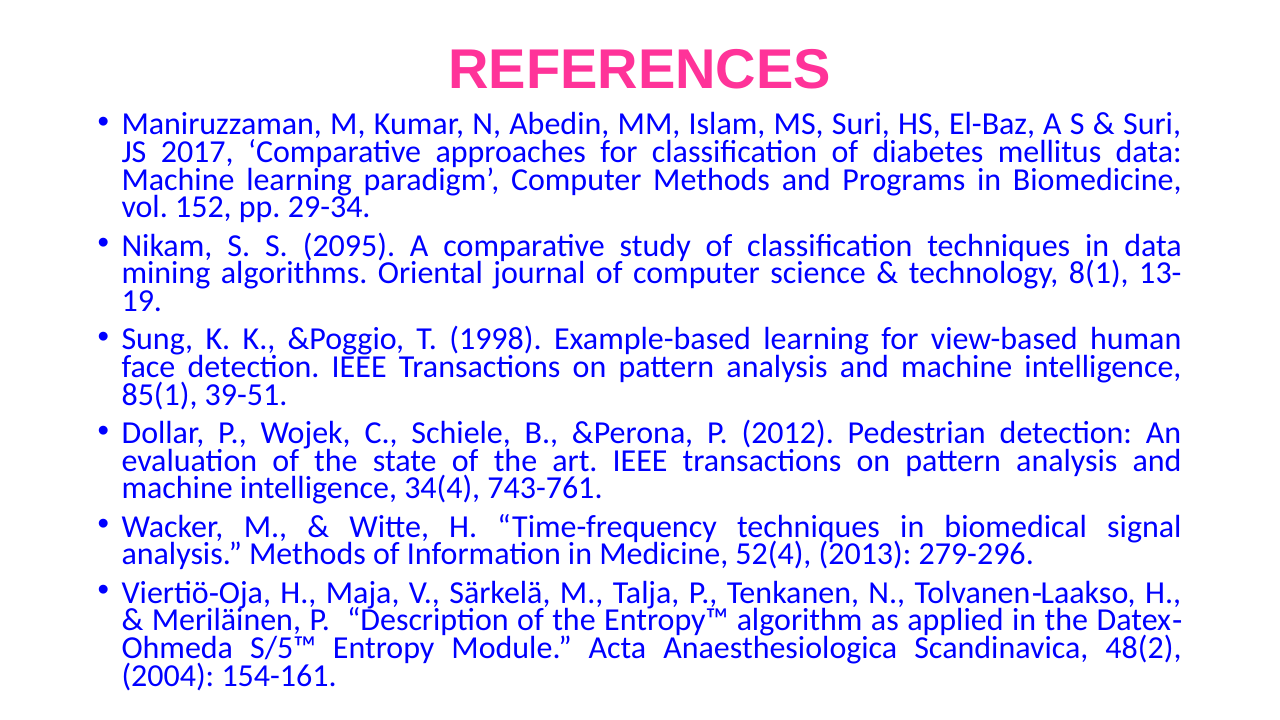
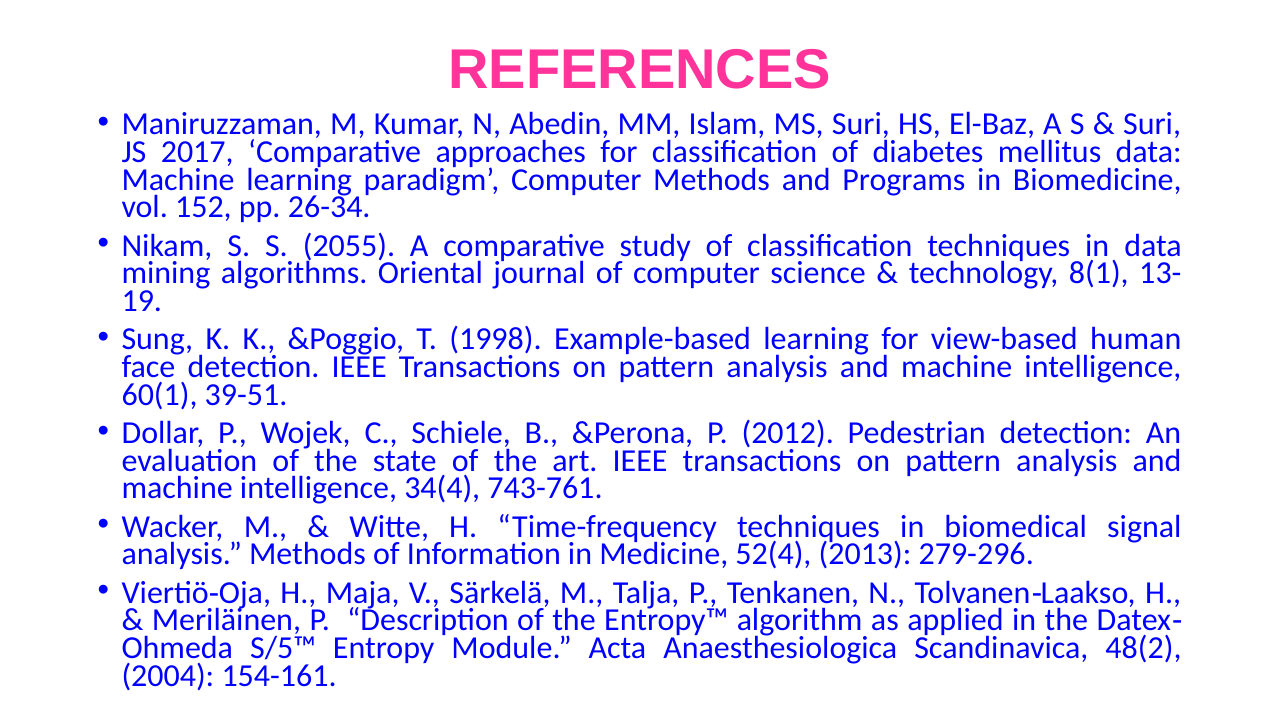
29-34: 29-34 -> 26-34 (329, 207)
2095: 2095 -> 2055 (349, 246)
85(1: 85(1 -> 60(1 (160, 395)
